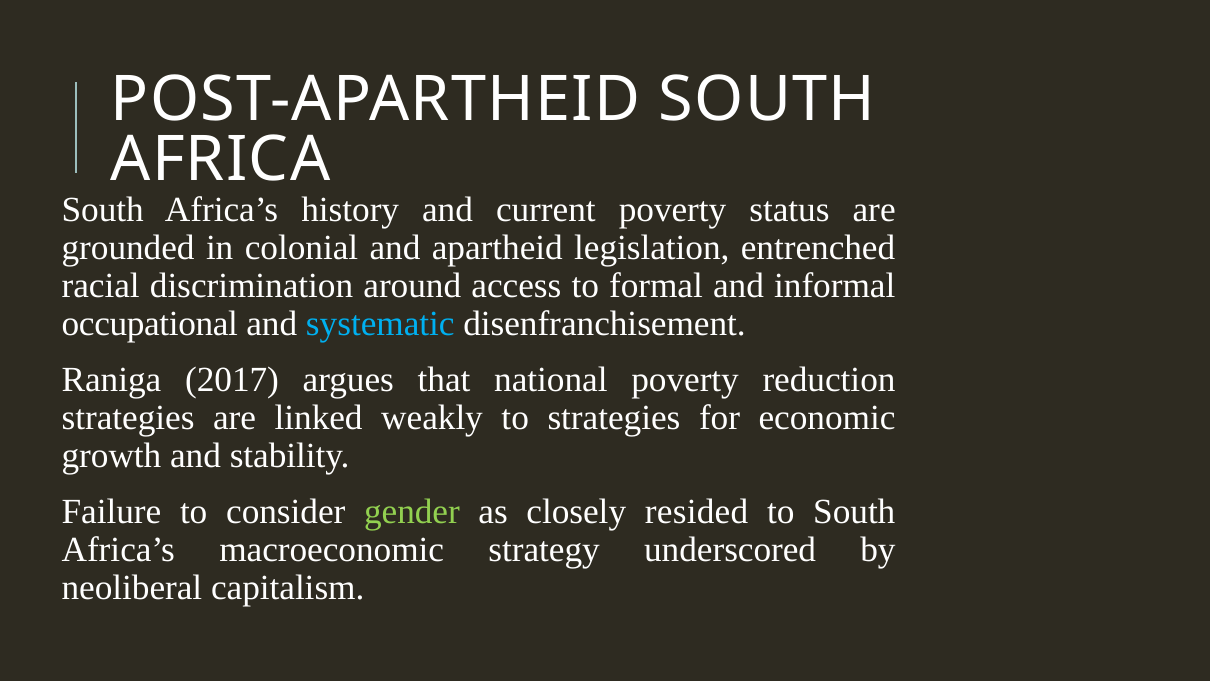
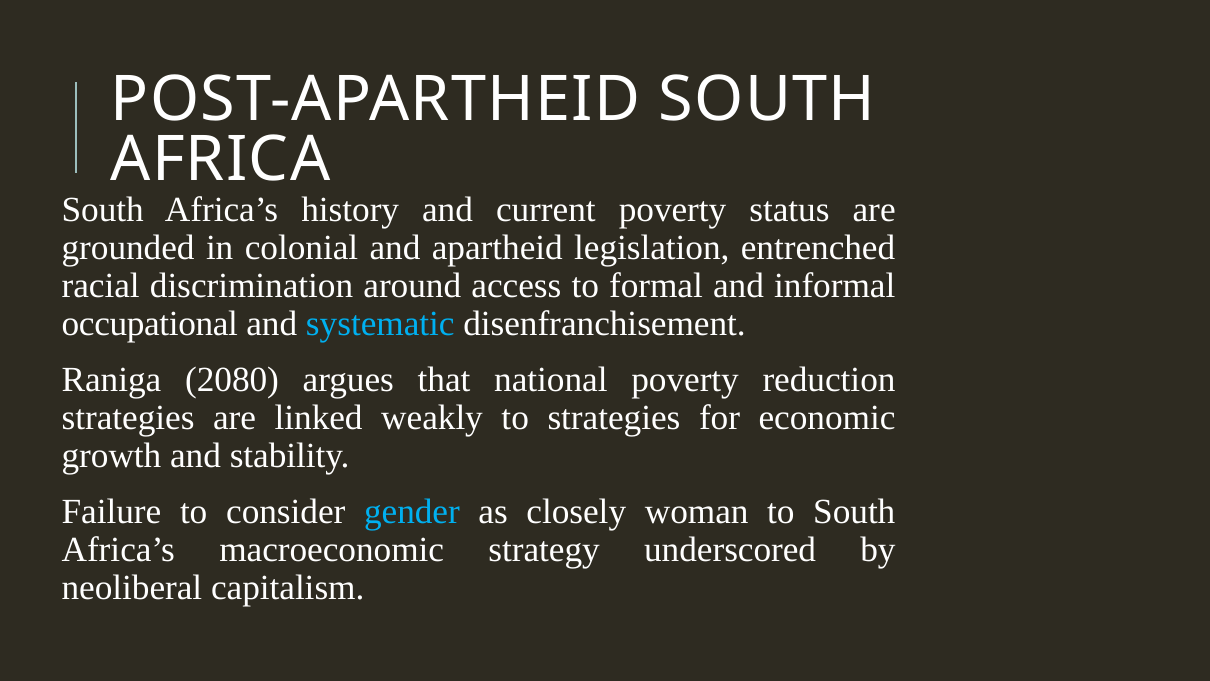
2017: 2017 -> 2080 (232, 380)
gender colour: light green -> light blue (412, 512)
resided: resided -> woman (697, 512)
